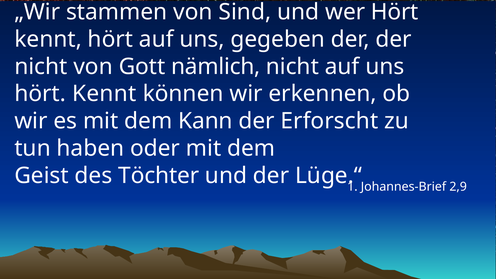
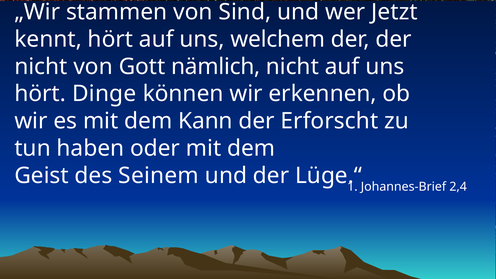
wer Hört: Hört -> Jetzt (394, 12)
gegeben: gegeben -> welchem (278, 39)
Kennt: Kennt -> Dinge (104, 94)
Töchter: Töchter -> Seinem (159, 176)
2,9: 2,9 -> 2,4 (458, 187)
